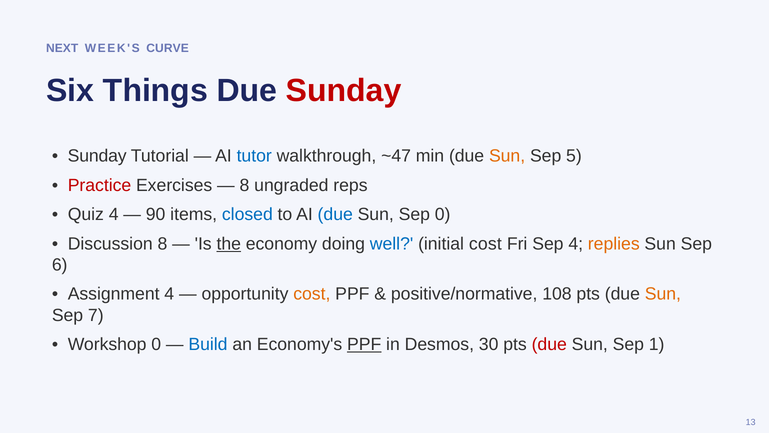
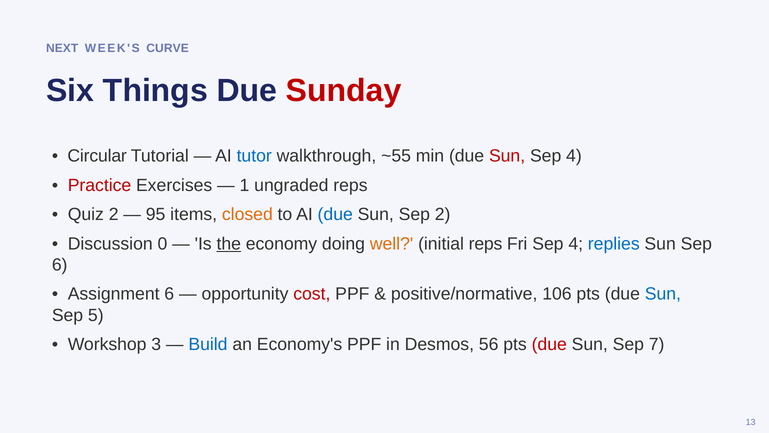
Sunday: Sunday -> Circular (97, 156)
~47: ~47 -> ~55 (396, 156)
Sun colour: orange -> red (507, 156)
5: 5 -> 4 (574, 156)
8: 8 -> 1 (244, 185)
Quiz 4: 4 -> 2 (114, 214)
90: 90 -> 95 (156, 214)
closed colour: blue -> orange (247, 214)
Sep 0: 0 -> 2 (443, 214)
Discussion 8: 8 -> 0 (162, 243)
well colour: blue -> orange (392, 243)
initial cost: cost -> reps (486, 243)
replies colour: orange -> blue (614, 243)
Assignment 4: 4 -> 6 (169, 294)
cost colour: orange -> red (312, 294)
108: 108 -> 106 (557, 294)
Sun colour: orange -> blue (663, 294)
7: 7 -> 5 (96, 315)
Workshop 0: 0 -> 3 (156, 344)
PPF underline: present -> none (364, 344)
30: 30 -> 56 (489, 344)
1: 1 -> 7 (657, 344)
